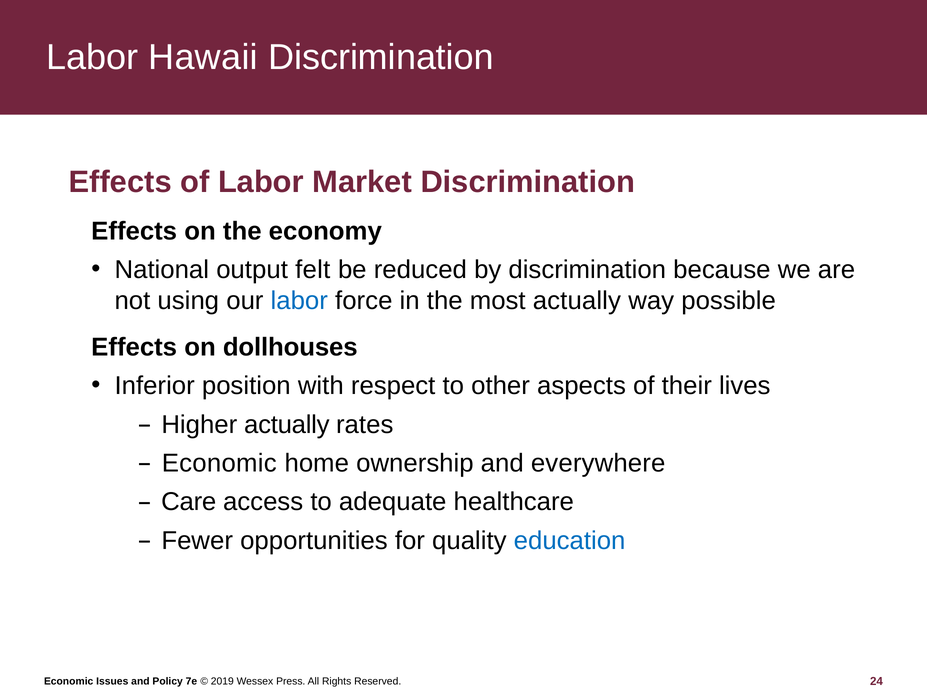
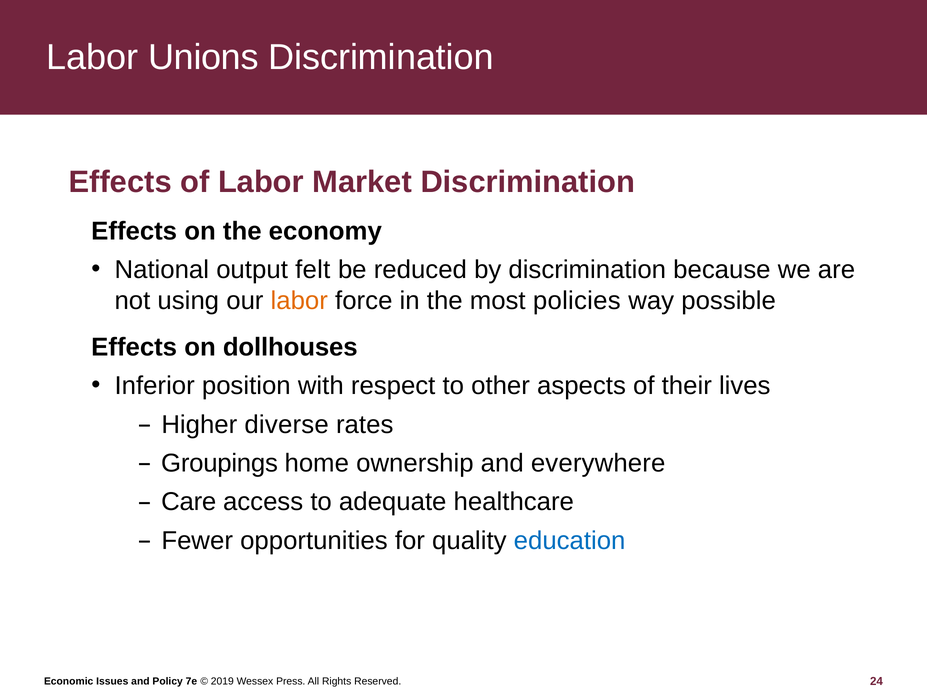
Hawaii: Hawaii -> Unions (203, 57)
labor colour: blue -> orange (299, 301)
most actually: actually -> policies (577, 301)
Higher actually: actually -> diverse (287, 425)
Economic: Economic -> Groupings (219, 463)
